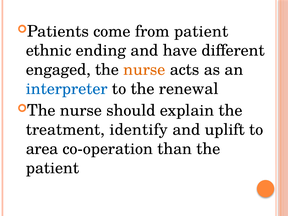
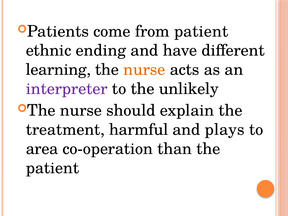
engaged: engaged -> learning (58, 70)
interpreter colour: blue -> purple (67, 89)
renewal: renewal -> unlikely (189, 89)
identify: identify -> harmful (139, 130)
uplift: uplift -> plays (225, 130)
